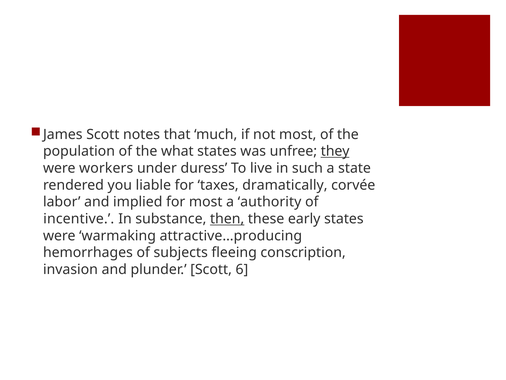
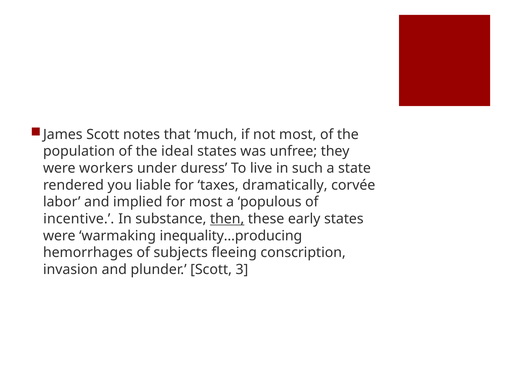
what: what -> ideal (177, 151)
they underline: present -> none (335, 151)
authority: authority -> populous (270, 202)
attractive…producing: attractive…producing -> inequality…producing (231, 235)
6: 6 -> 3 (242, 269)
